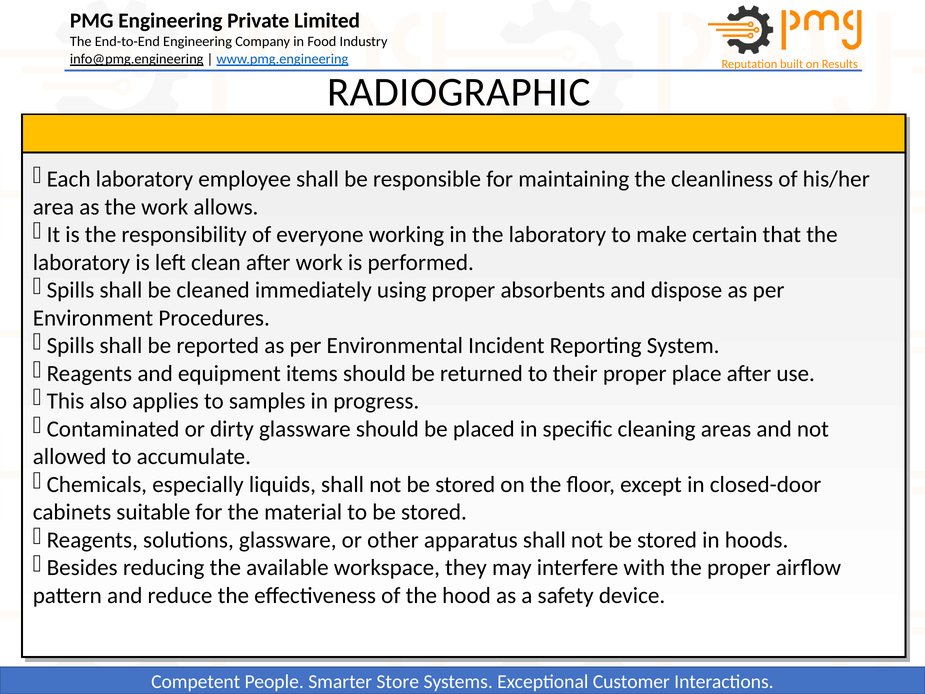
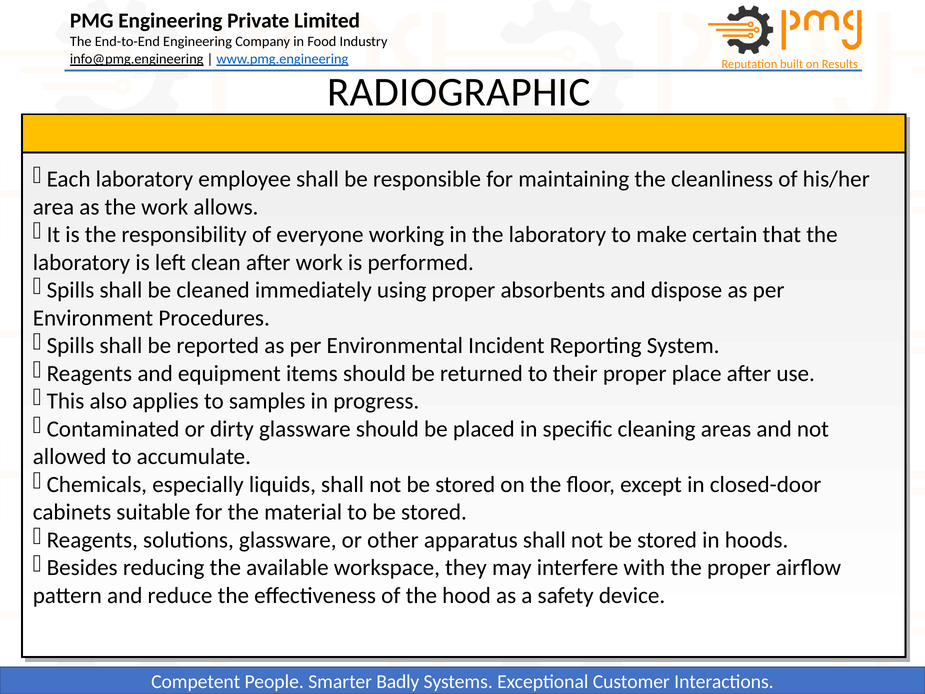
Store: Store -> Badly (398, 682)
